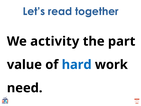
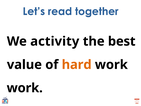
part: part -> best (122, 41)
hard colour: blue -> orange (77, 65)
need: need -> work (25, 88)
